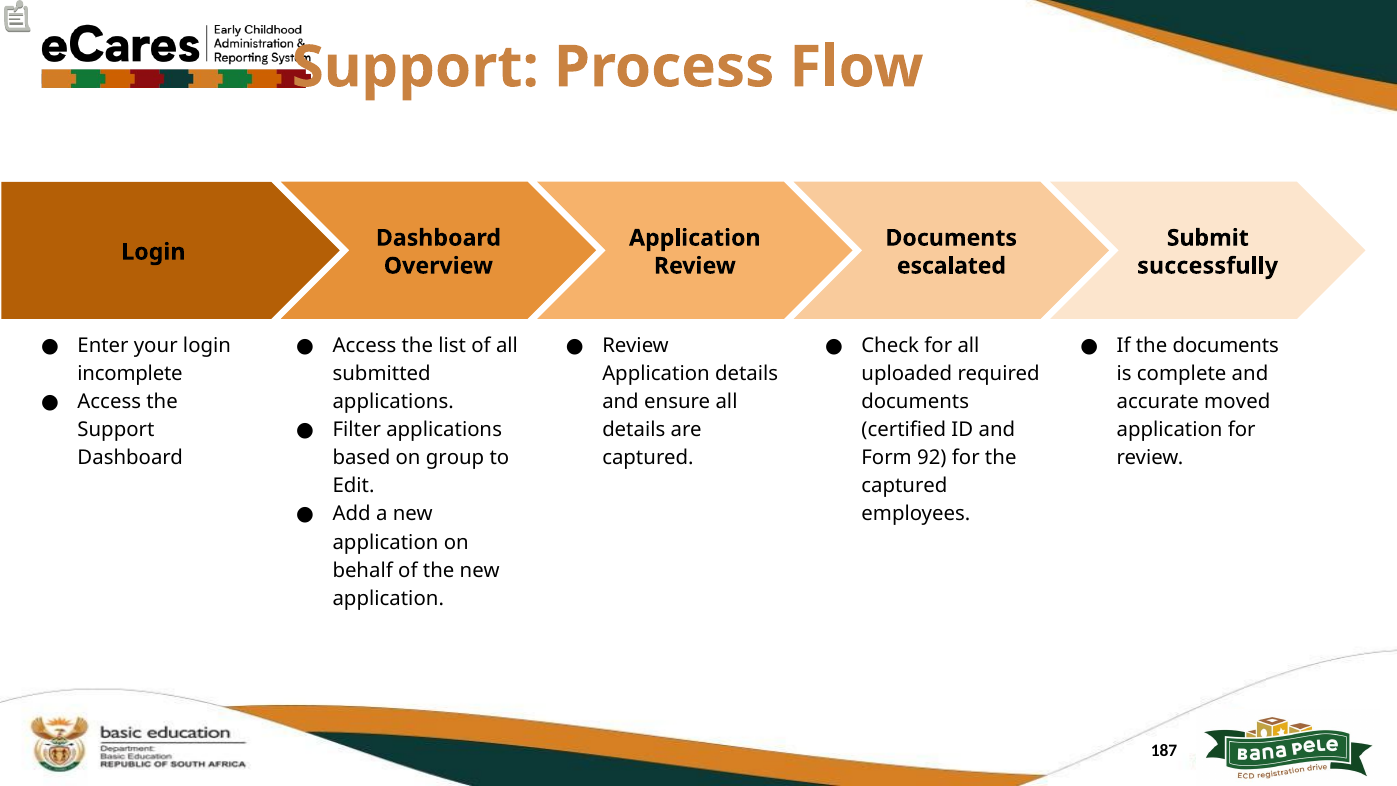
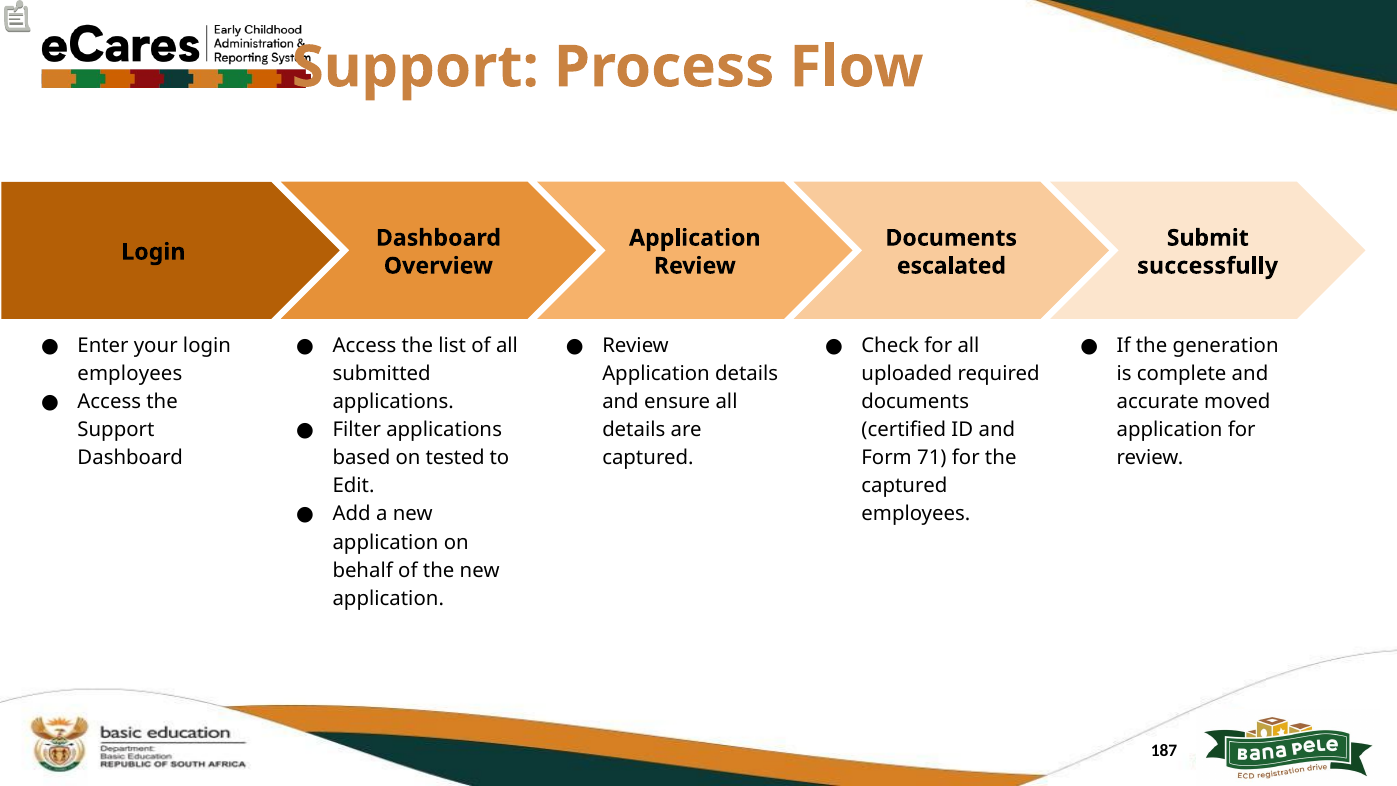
the documents: documents -> generation (1226, 346)
incomplete: incomplete -> employees (130, 374)
group: group -> tested (455, 458)
92: 92 -> 71 (932, 458)
